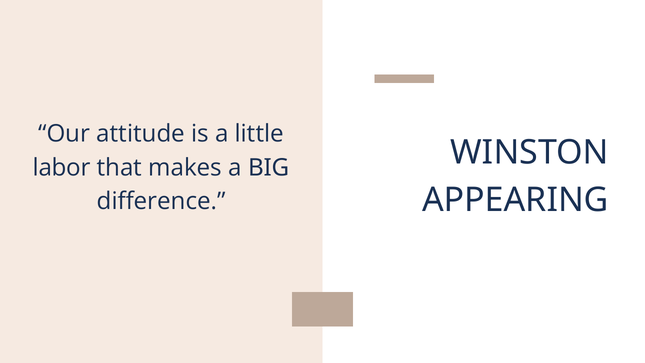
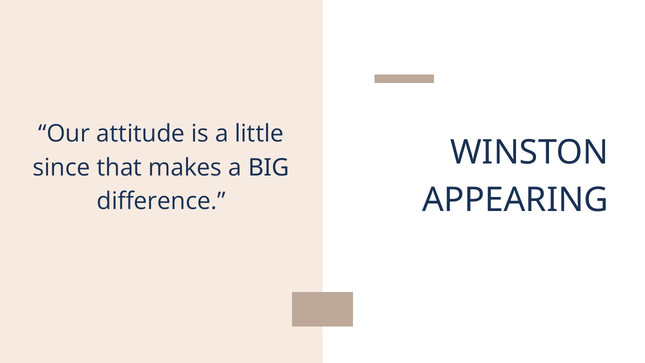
labor: labor -> since (62, 168)
